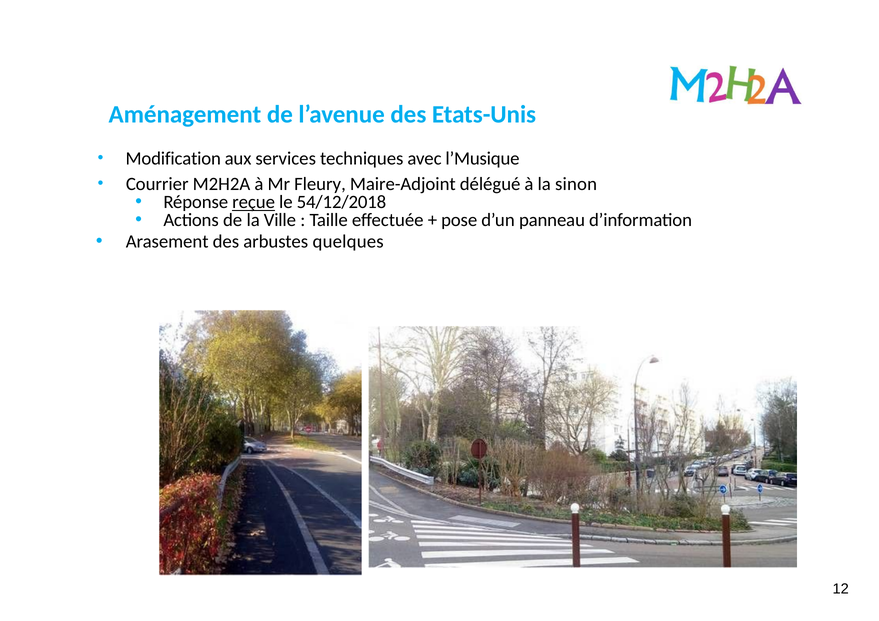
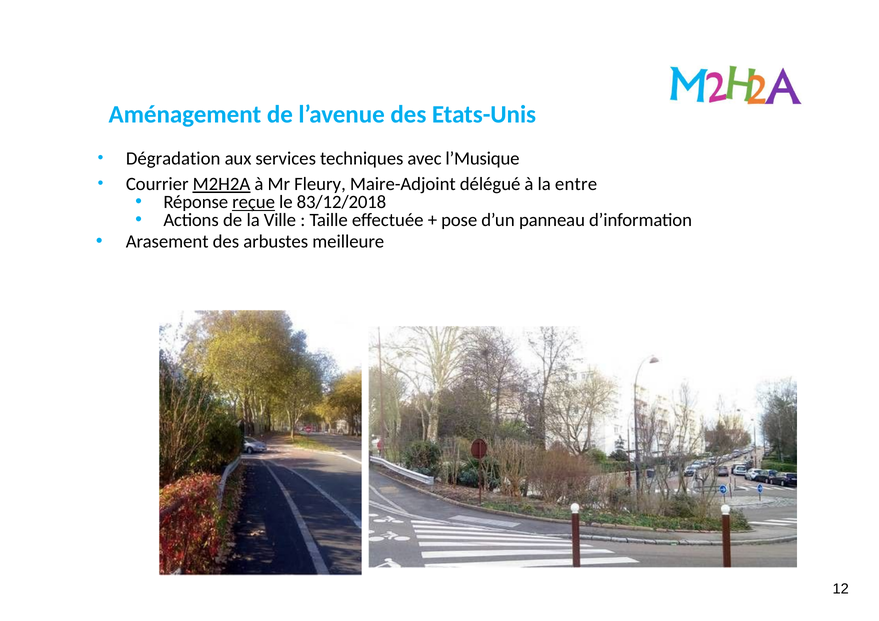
Modification: Modification -> Dégradation (173, 159)
M2H2A underline: none -> present (221, 184)
sinon: sinon -> entre (576, 184)
54/12/2018: 54/12/2018 -> 83/12/2018 (341, 202)
quelques: quelques -> meilleure (348, 242)
